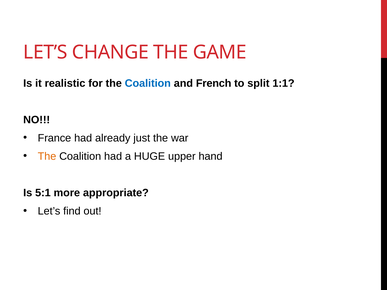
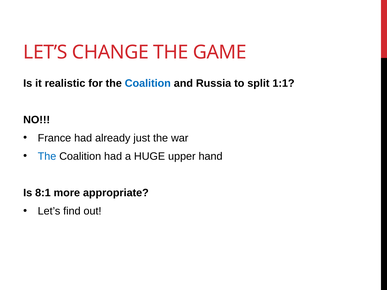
French: French -> Russia (214, 83)
The colour: orange -> blue (47, 156)
5:1: 5:1 -> 8:1 (43, 193)
